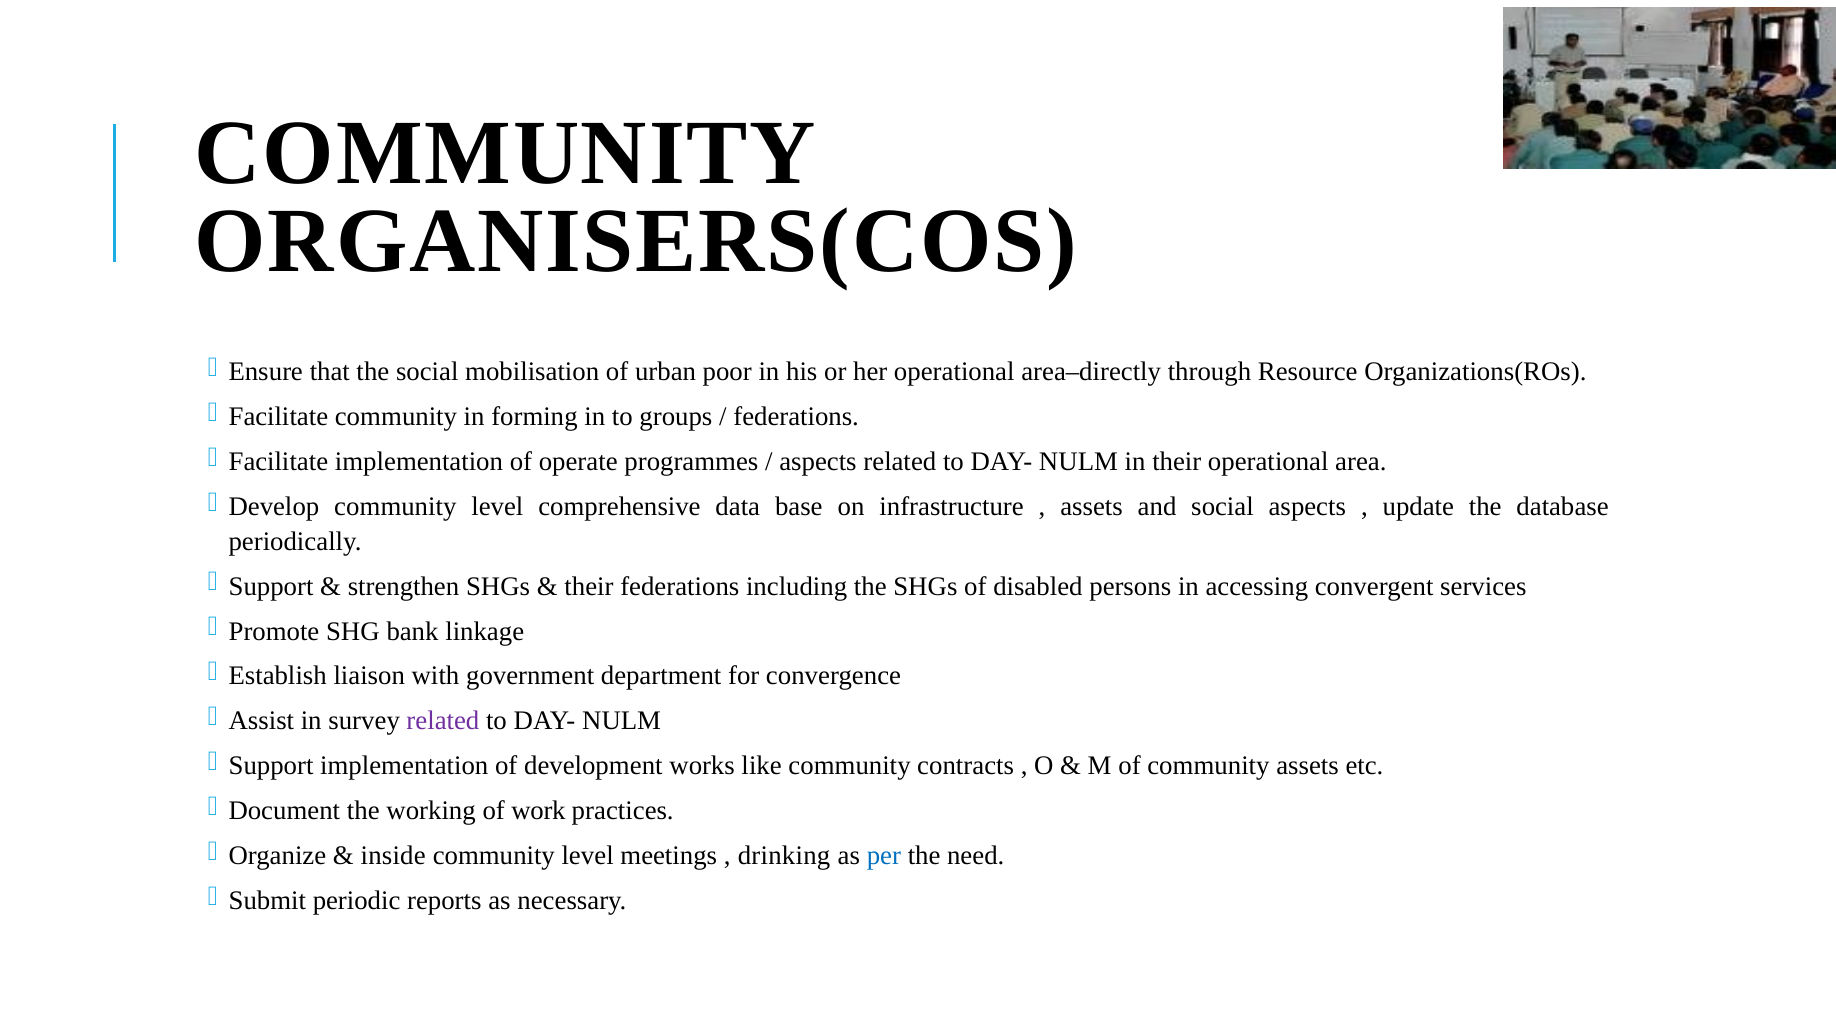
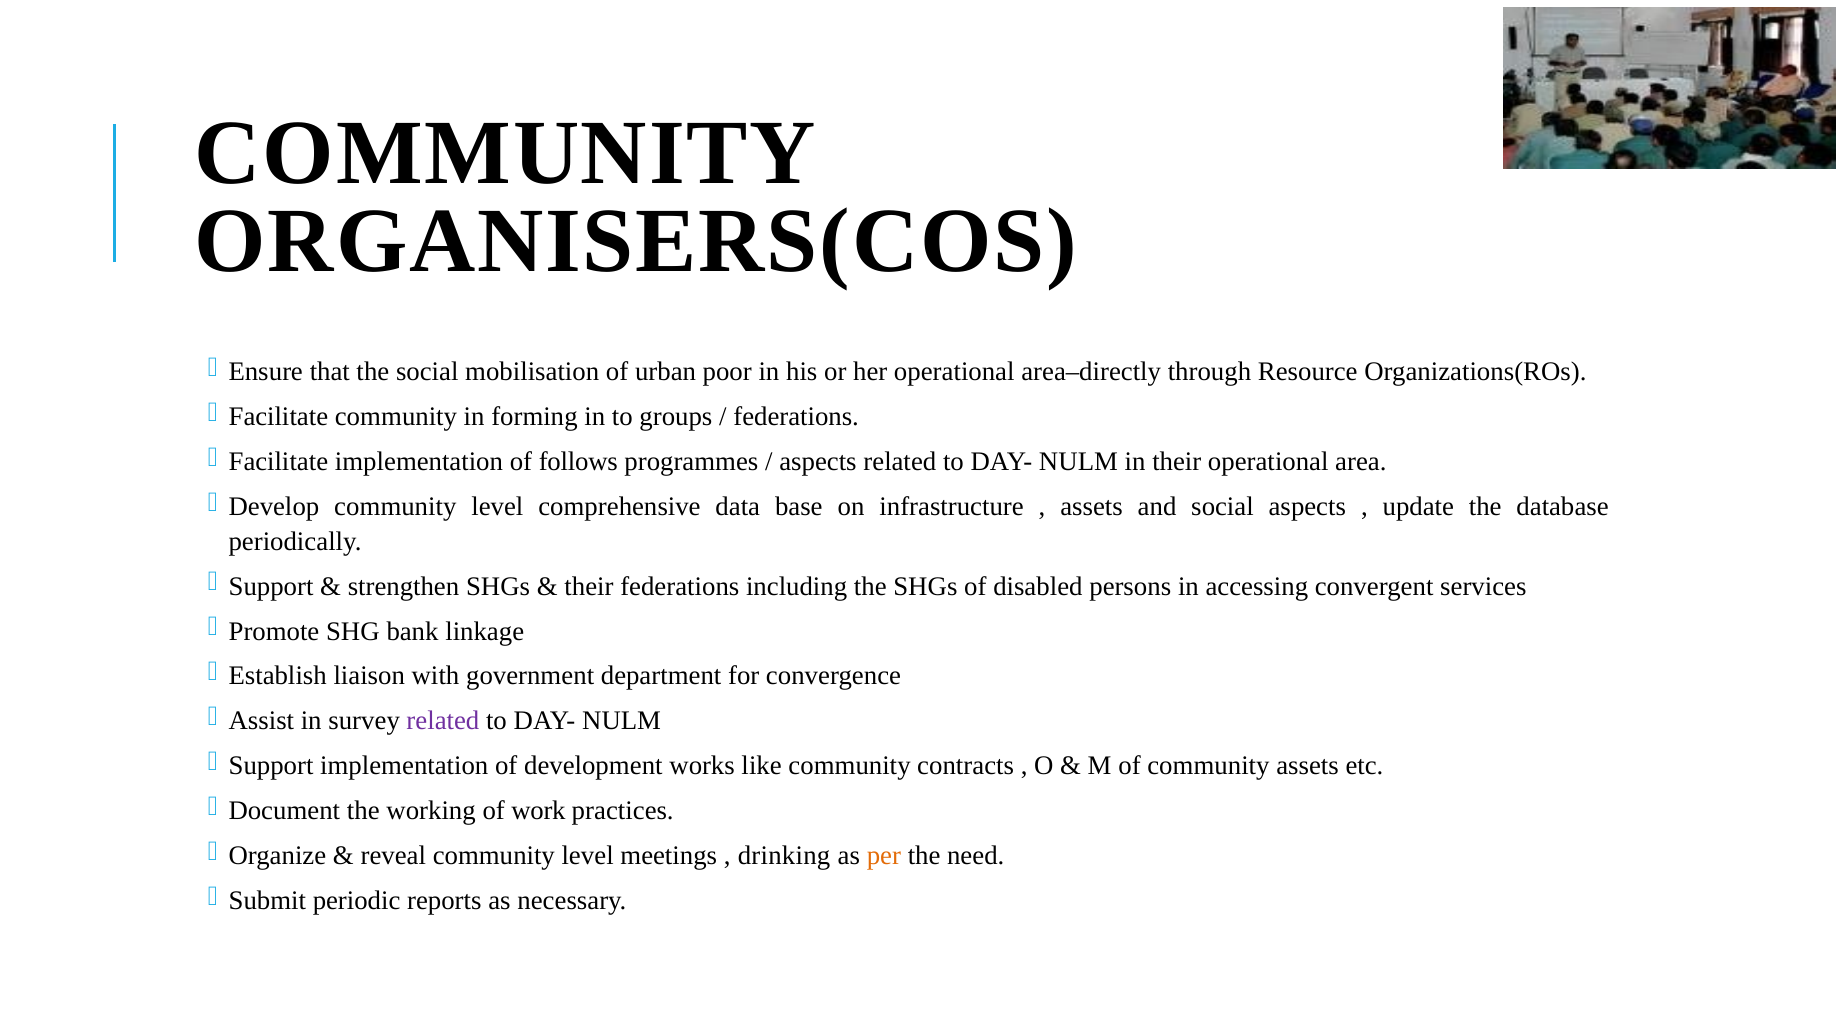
operate: operate -> follows (578, 462)
inside: inside -> reveal (393, 856)
per colour: blue -> orange (884, 856)
